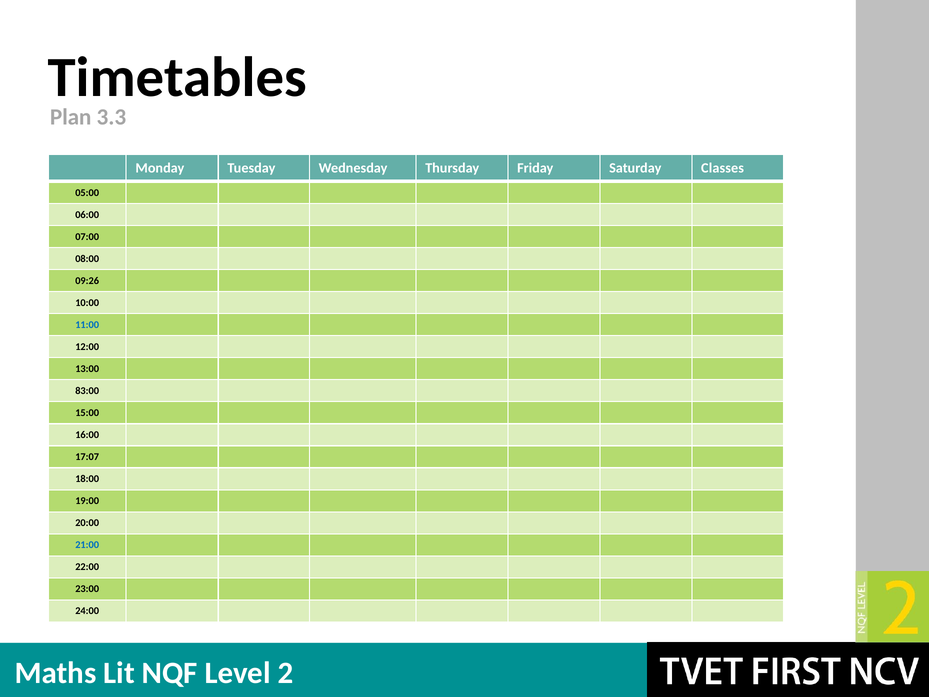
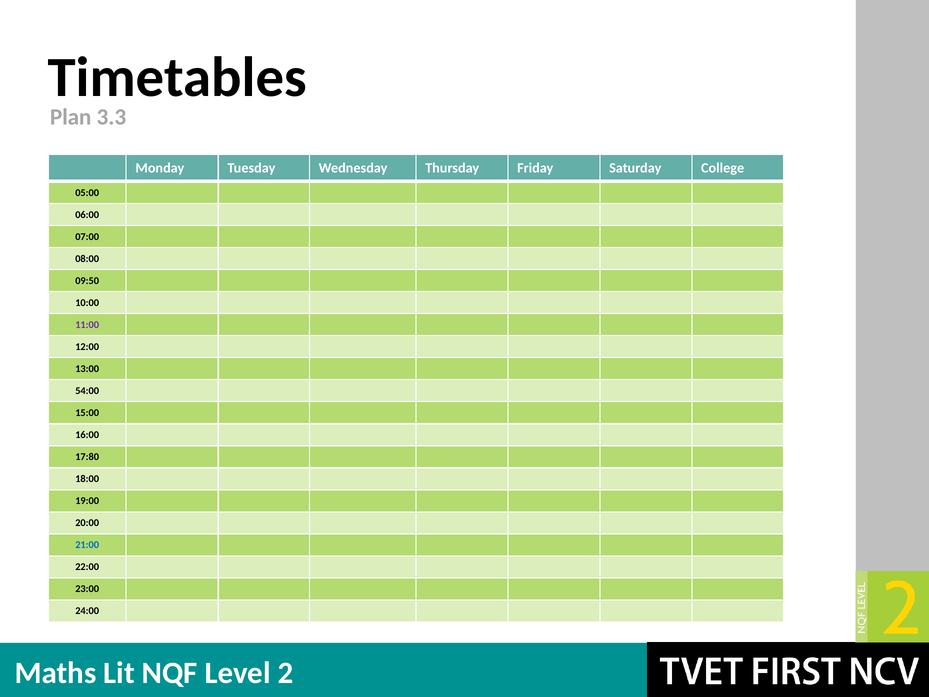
Classes: Classes -> College (723, 168)
09:26: 09:26 -> 09:50 (87, 281)
11:00 colour: blue -> purple (87, 325)
83:00: 83:00 -> 54:00 (87, 391)
17:07: 17:07 -> 17:80 (87, 457)
